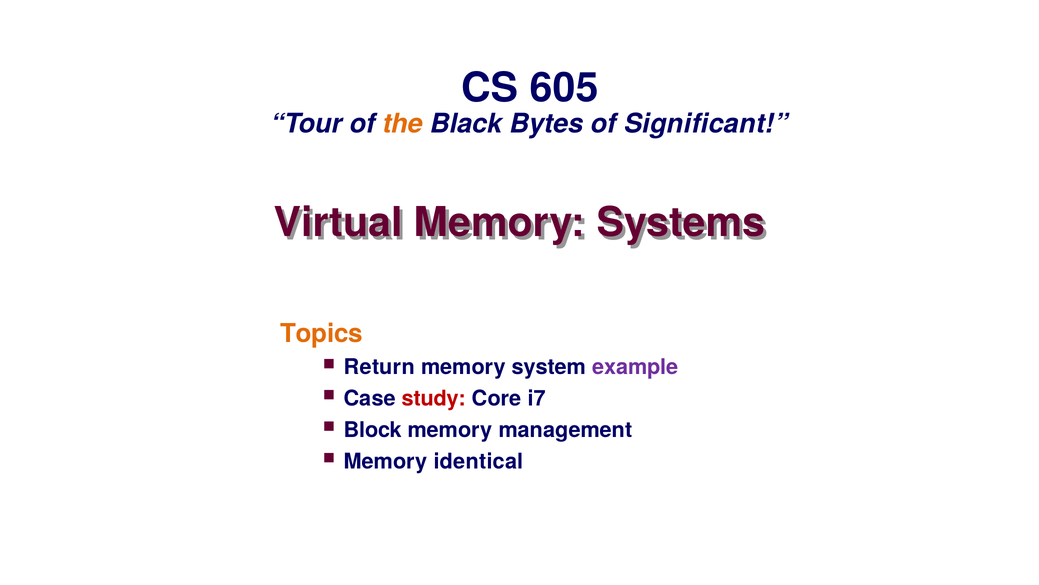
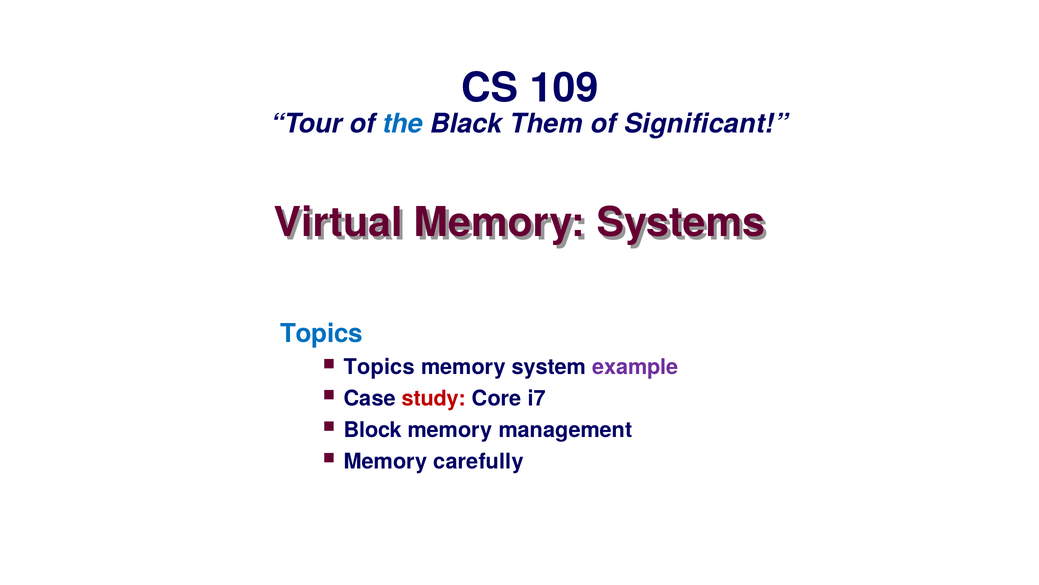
605: 605 -> 109 (564, 88)
the colour: orange -> blue (403, 124)
Bytes: Bytes -> Them (546, 124)
Topics colour: orange -> blue (321, 333)
Return: Return -> Topics (379, 367)
identical: identical -> carefully (479, 461)
